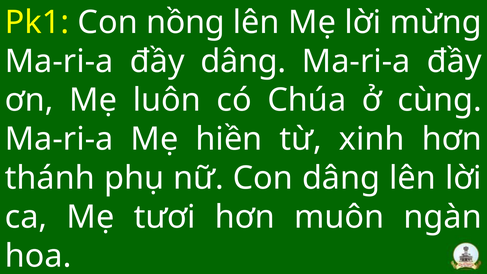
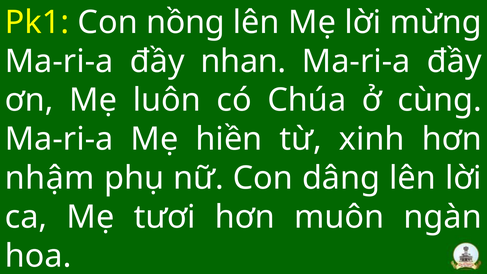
đầy dâng: dâng -> nhan (243, 61)
thánh: thánh -> nhậm (50, 178)
